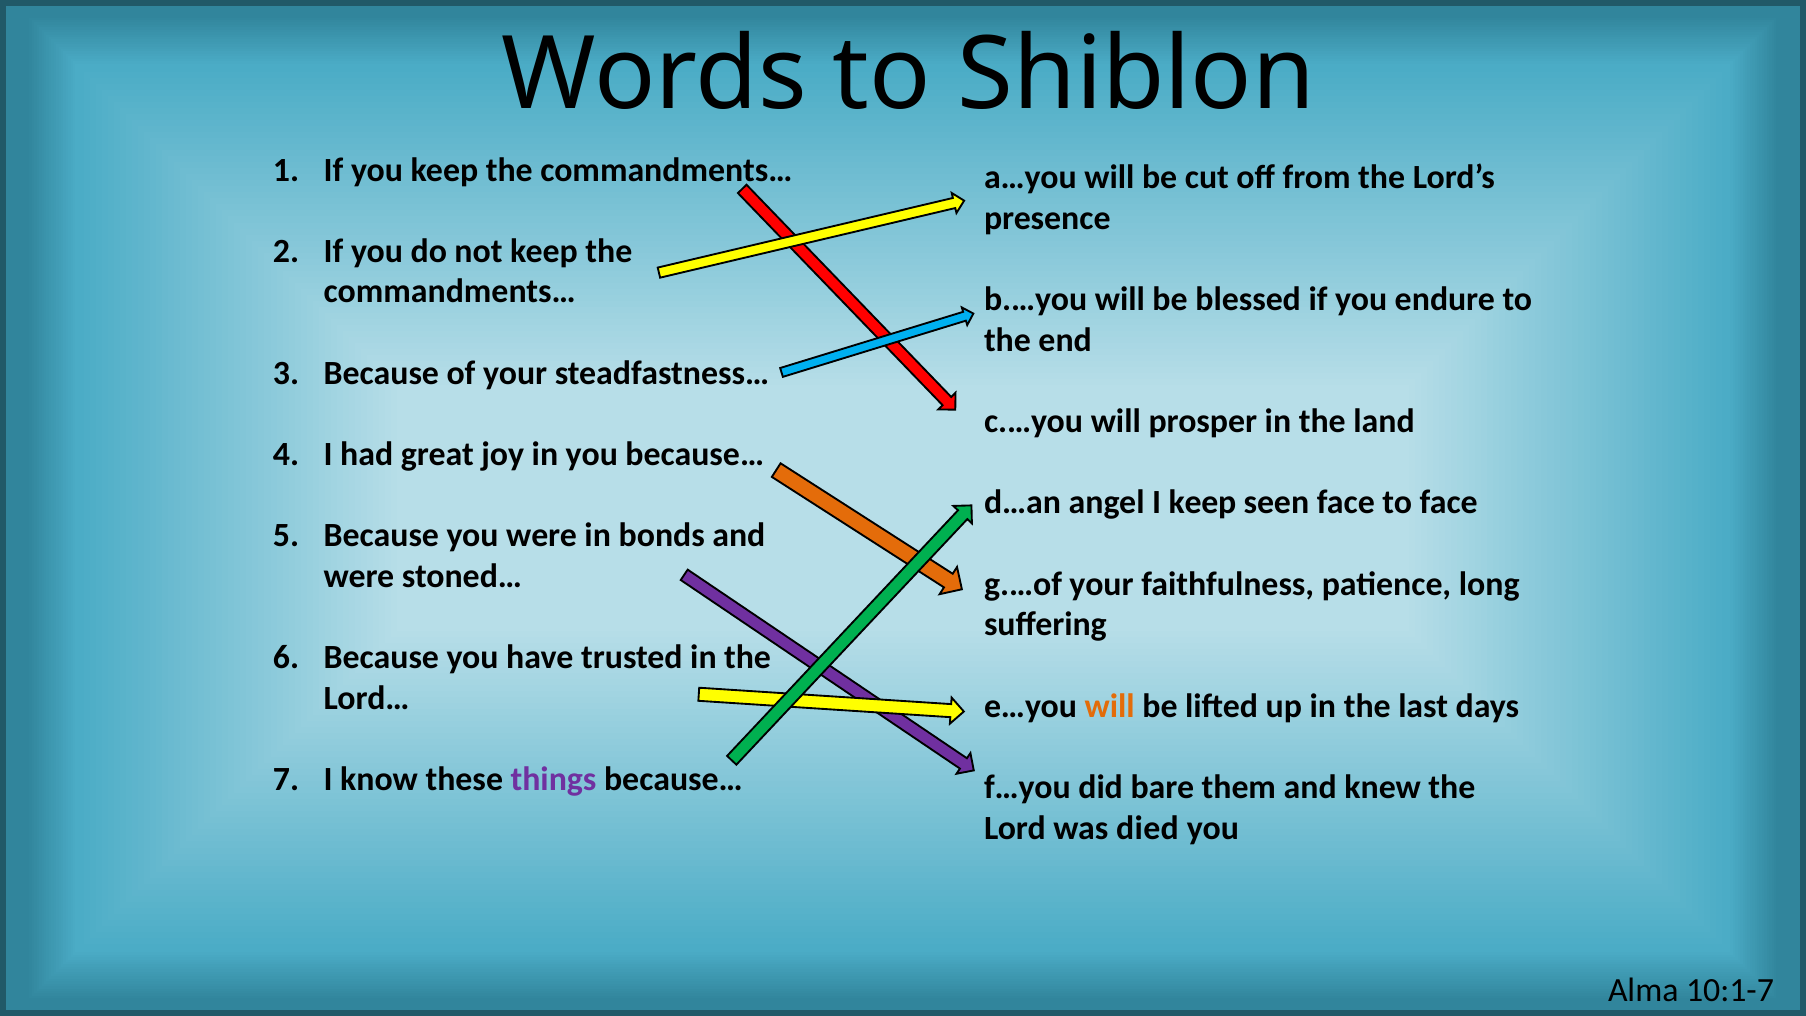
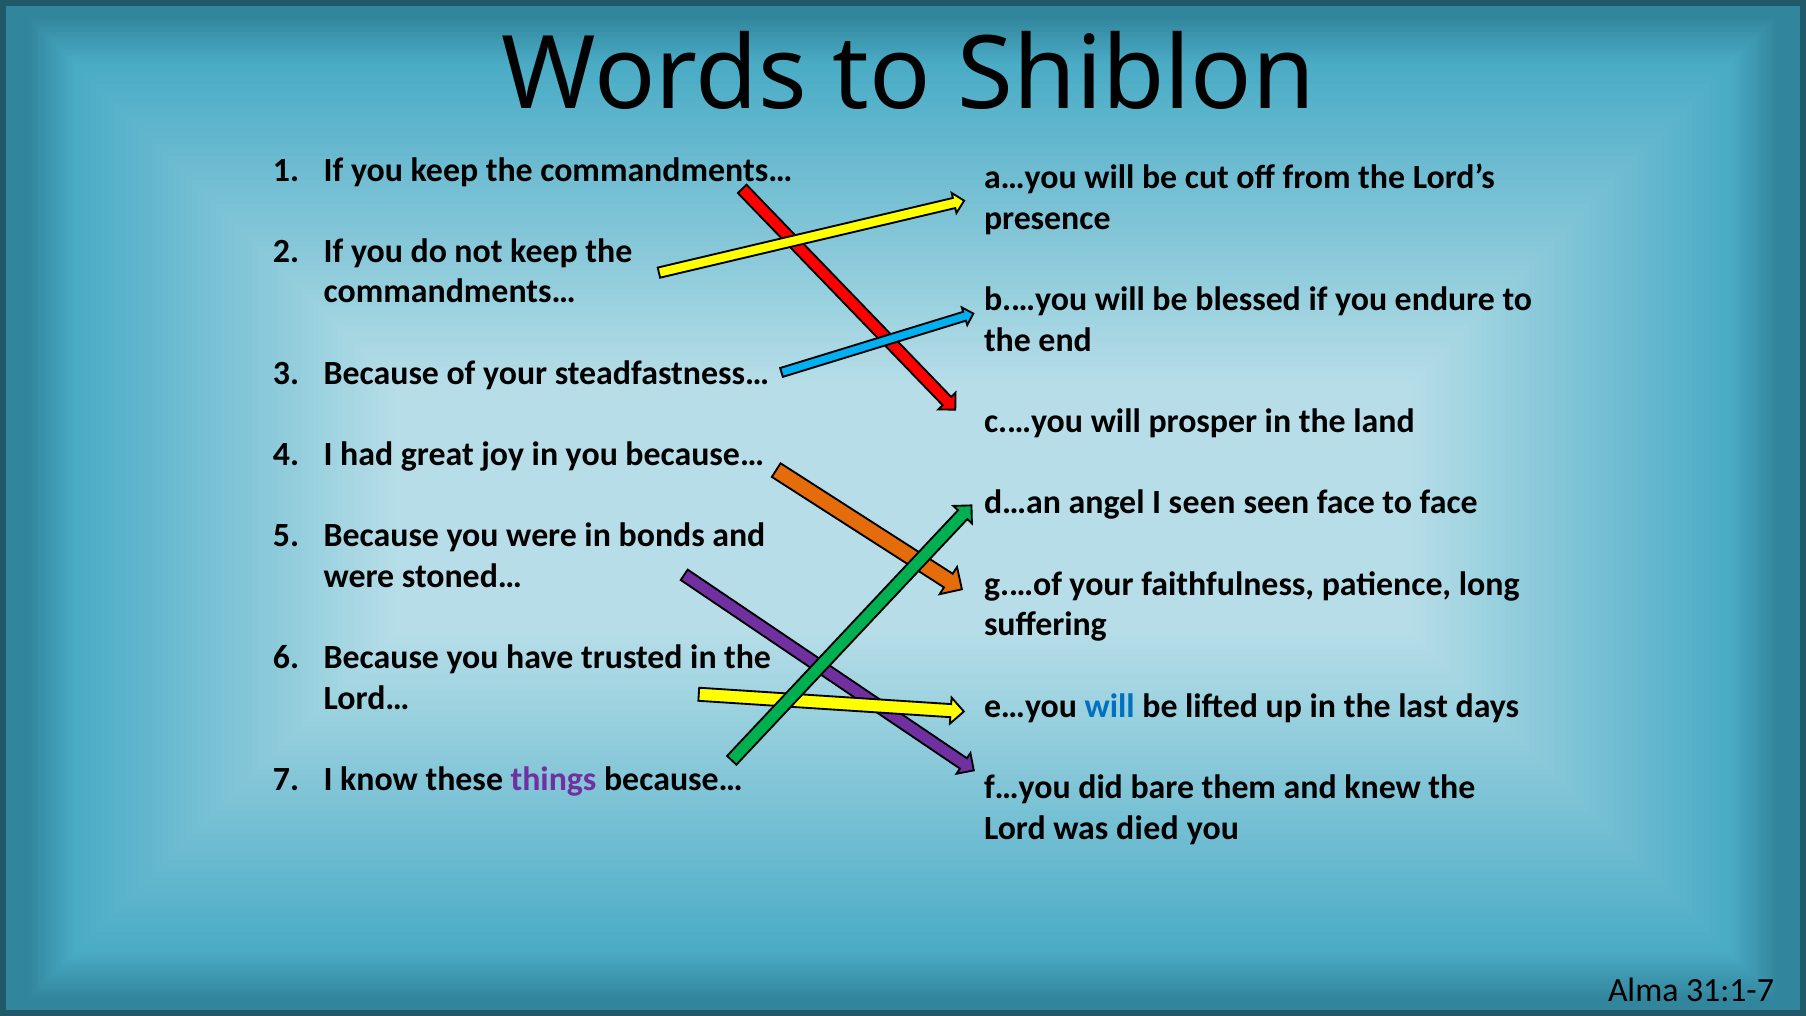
I keep: keep -> seen (1202, 503)
will colour: orange -> blue (1110, 706)
10:1-7: 10:1-7 -> 31:1-7 (1730, 990)
